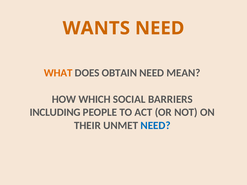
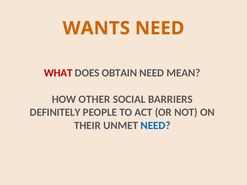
WHAT colour: orange -> red (58, 73)
WHICH: WHICH -> OTHER (94, 99)
INCLUDING: INCLUDING -> DEFINITELY (55, 113)
